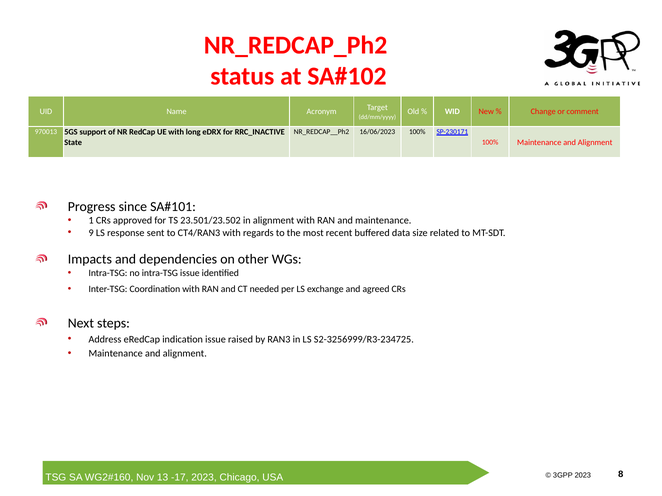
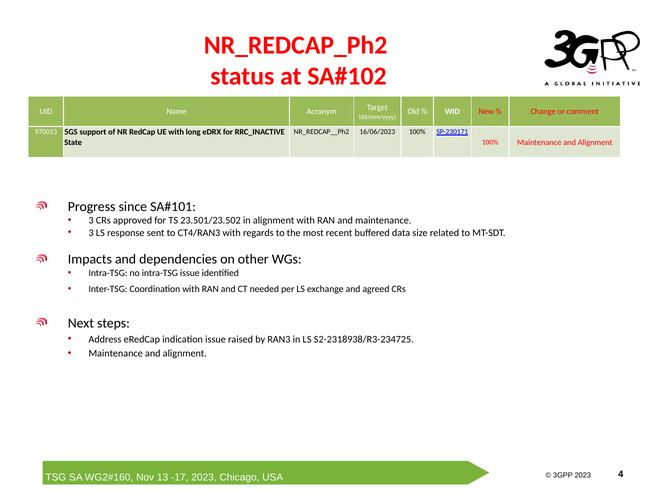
1: 1 -> 3 (91, 221)
9: 9 -> 3 (91, 233)
S2-3256999/R3-234725: S2-3256999/R3-234725 -> S2-2318938/R3-234725 (364, 340)
8: 8 -> 4 (621, 475)
